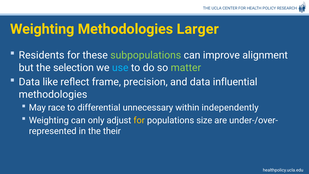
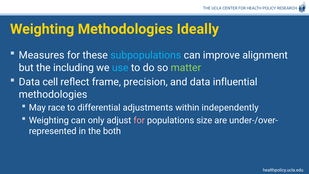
Larger: Larger -> Ideally (198, 29)
Residents: Residents -> Measures (42, 55)
subpopulations colour: light green -> light blue (146, 55)
selection: selection -> including (73, 68)
like: like -> cell (50, 82)
unnecessary: unnecessary -> adjustments (148, 108)
for colour: yellow -> pink (139, 120)
their: their -> both (112, 131)
